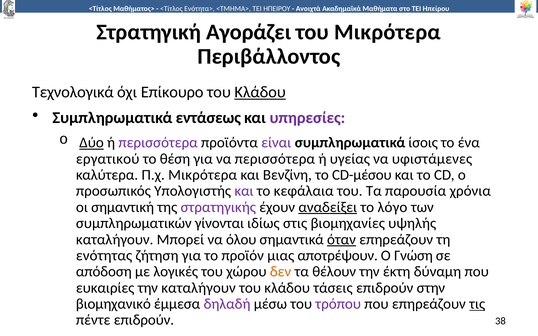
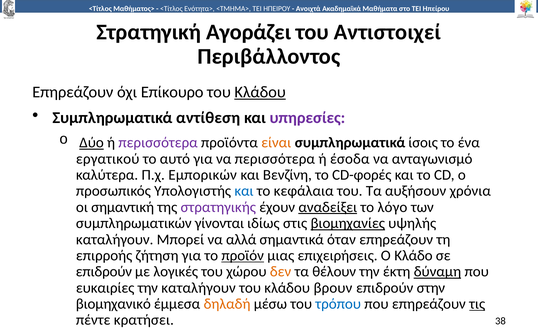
του Μικρότερα: Μικρότερα -> Αντιστοιχεί (387, 32)
Τεχνολογικά: Τεχνολογικά -> Επηρεάζουν (73, 92)
εντάσεως: εντάσεως -> αντίθεση (208, 118)
είναι colour: purple -> orange (276, 143)
θέση: θέση -> αυτό (175, 159)
υγείας: υγείας -> έσοδα (350, 159)
υφιστάμενες: υφιστάμενες -> ανταγωνισμό (432, 159)
Π.χ Μικρότερα: Μικρότερα -> Εμπορικών (203, 175)
CD-μέσου: CD-μέσου -> CD-φορές (362, 175)
και colour: purple -> blue (244, 191)
παρουσία: παρουσία -> αυξήσουν (416, 191)
βιομηχανίες underline: none -> present (348, 223)
όλου: όλου -> αλλά (241, 240)
όταν underline: present -> none (341, 240)
ενότητας: ενότητας -> επιρροής (104, 256)
προϊόν underline: none -> present (243, 256)
αποτρέψουν: αποτρέψουν -> επιχειρήσεις (338, 256)
Γνώση: Γνώση -> Κλάδο (413, 256)
απόδοση: απόδοση -> επιδρούν (104, 272)
δύναμη underline: none -> present (437, 272)
τάσεις: τάσεις -> βρουν (333, 288)
δηλαδή colour: purple -> orange (227, 304)
τρόπου colour: purple -> blue (338, 304)
πέντε επιδρούν: επιδρούν -> κρατήσει (144, 320)
